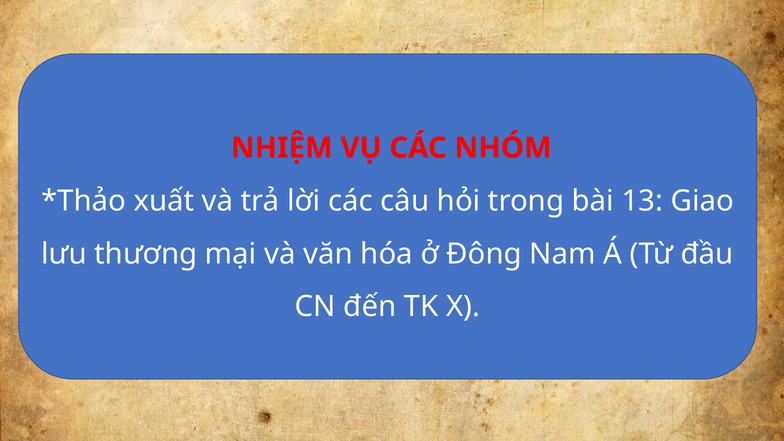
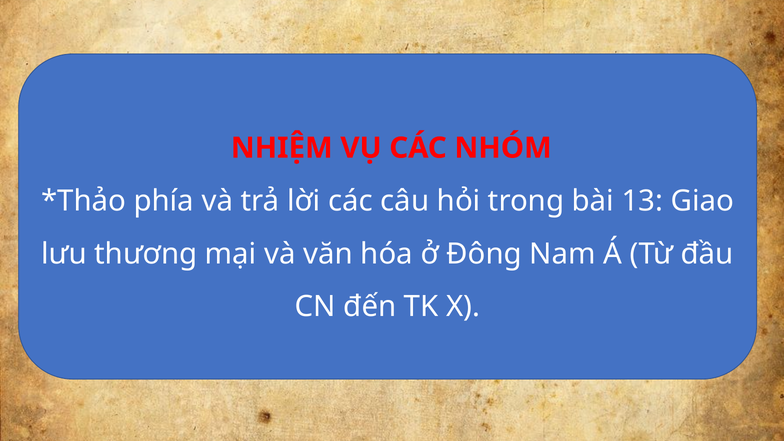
xuất: xuất -> phía (164, 201)
